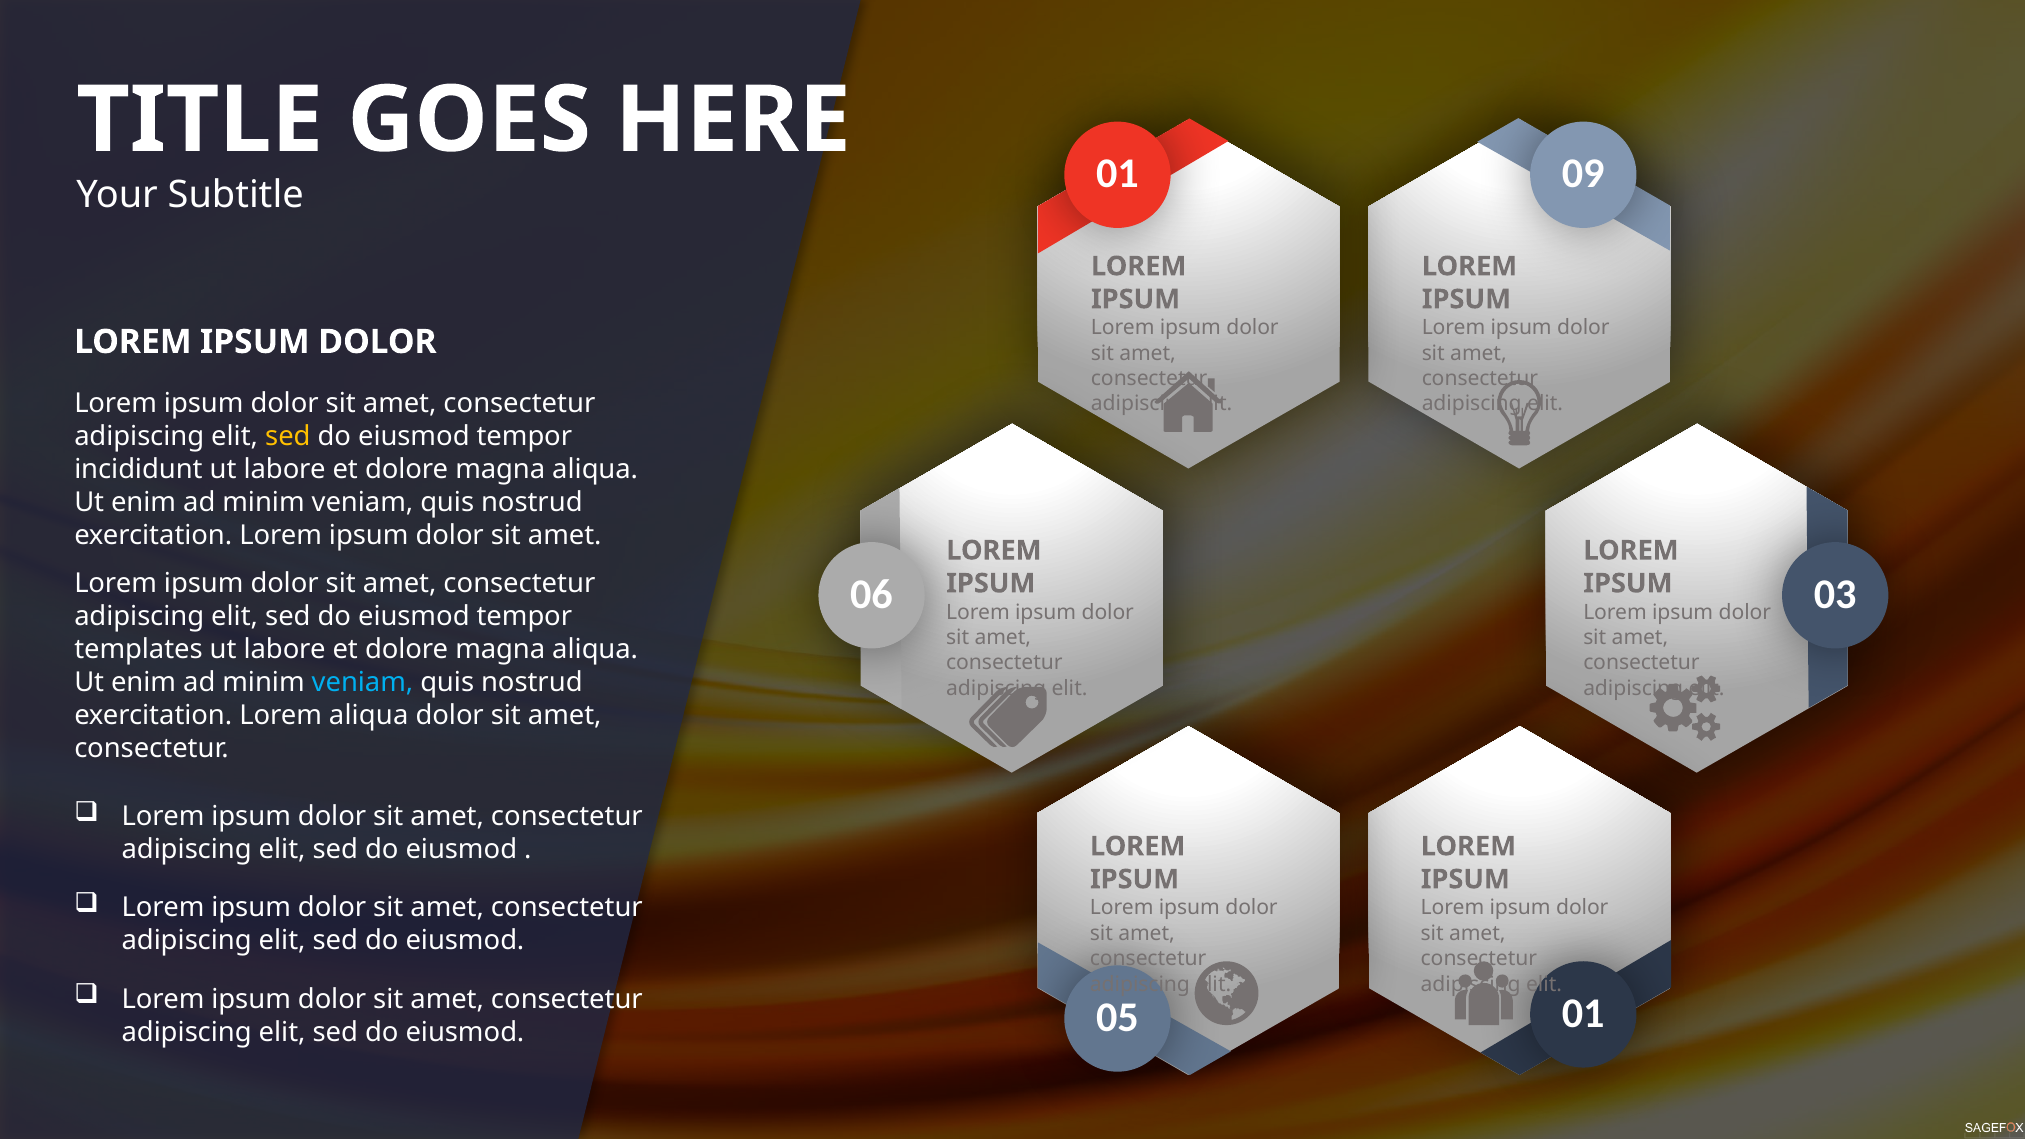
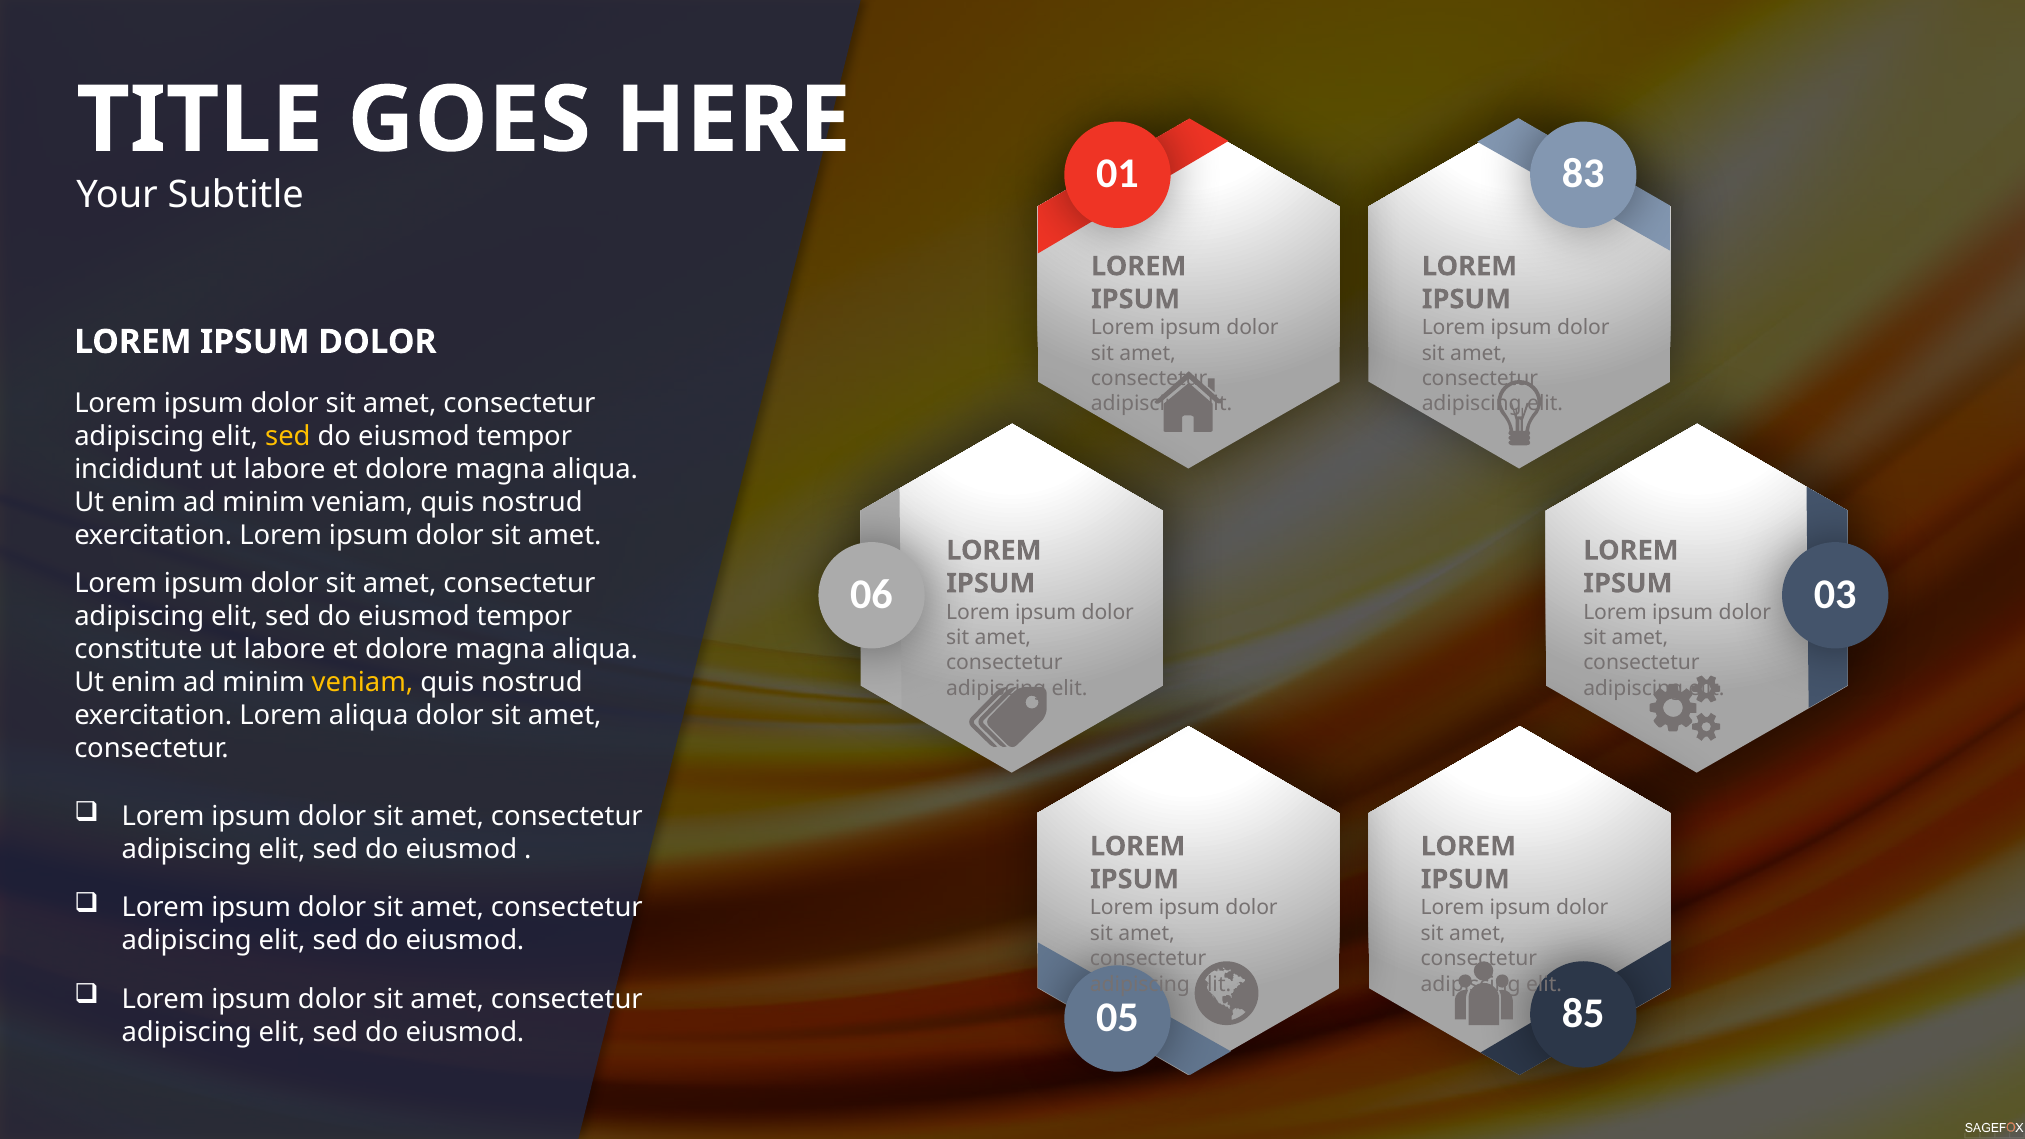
09: 09 -> 83 (1583, 174)
templates: templates -> constitute (138, 649)
veniam colour: light blue -> yellow (362, 682)
05 01: 01 -> 85 (1583, 1014)
